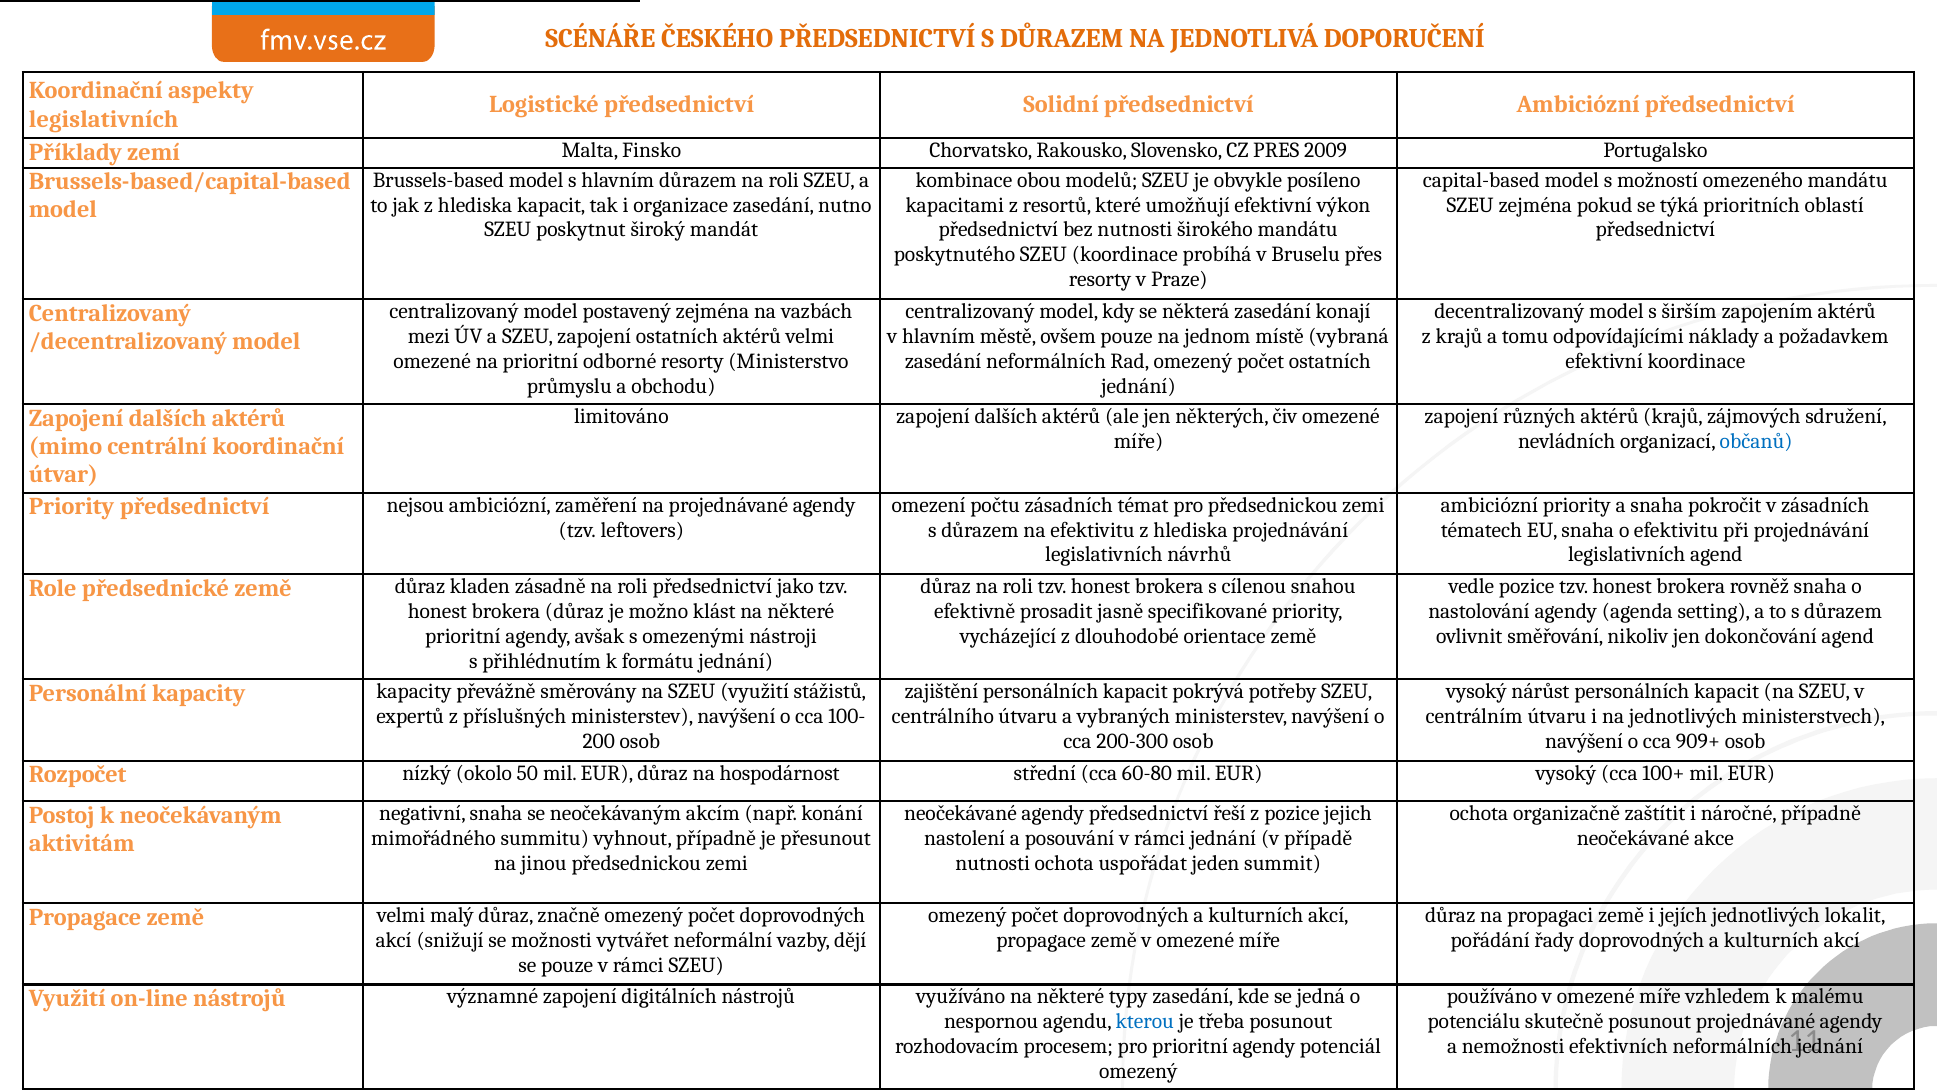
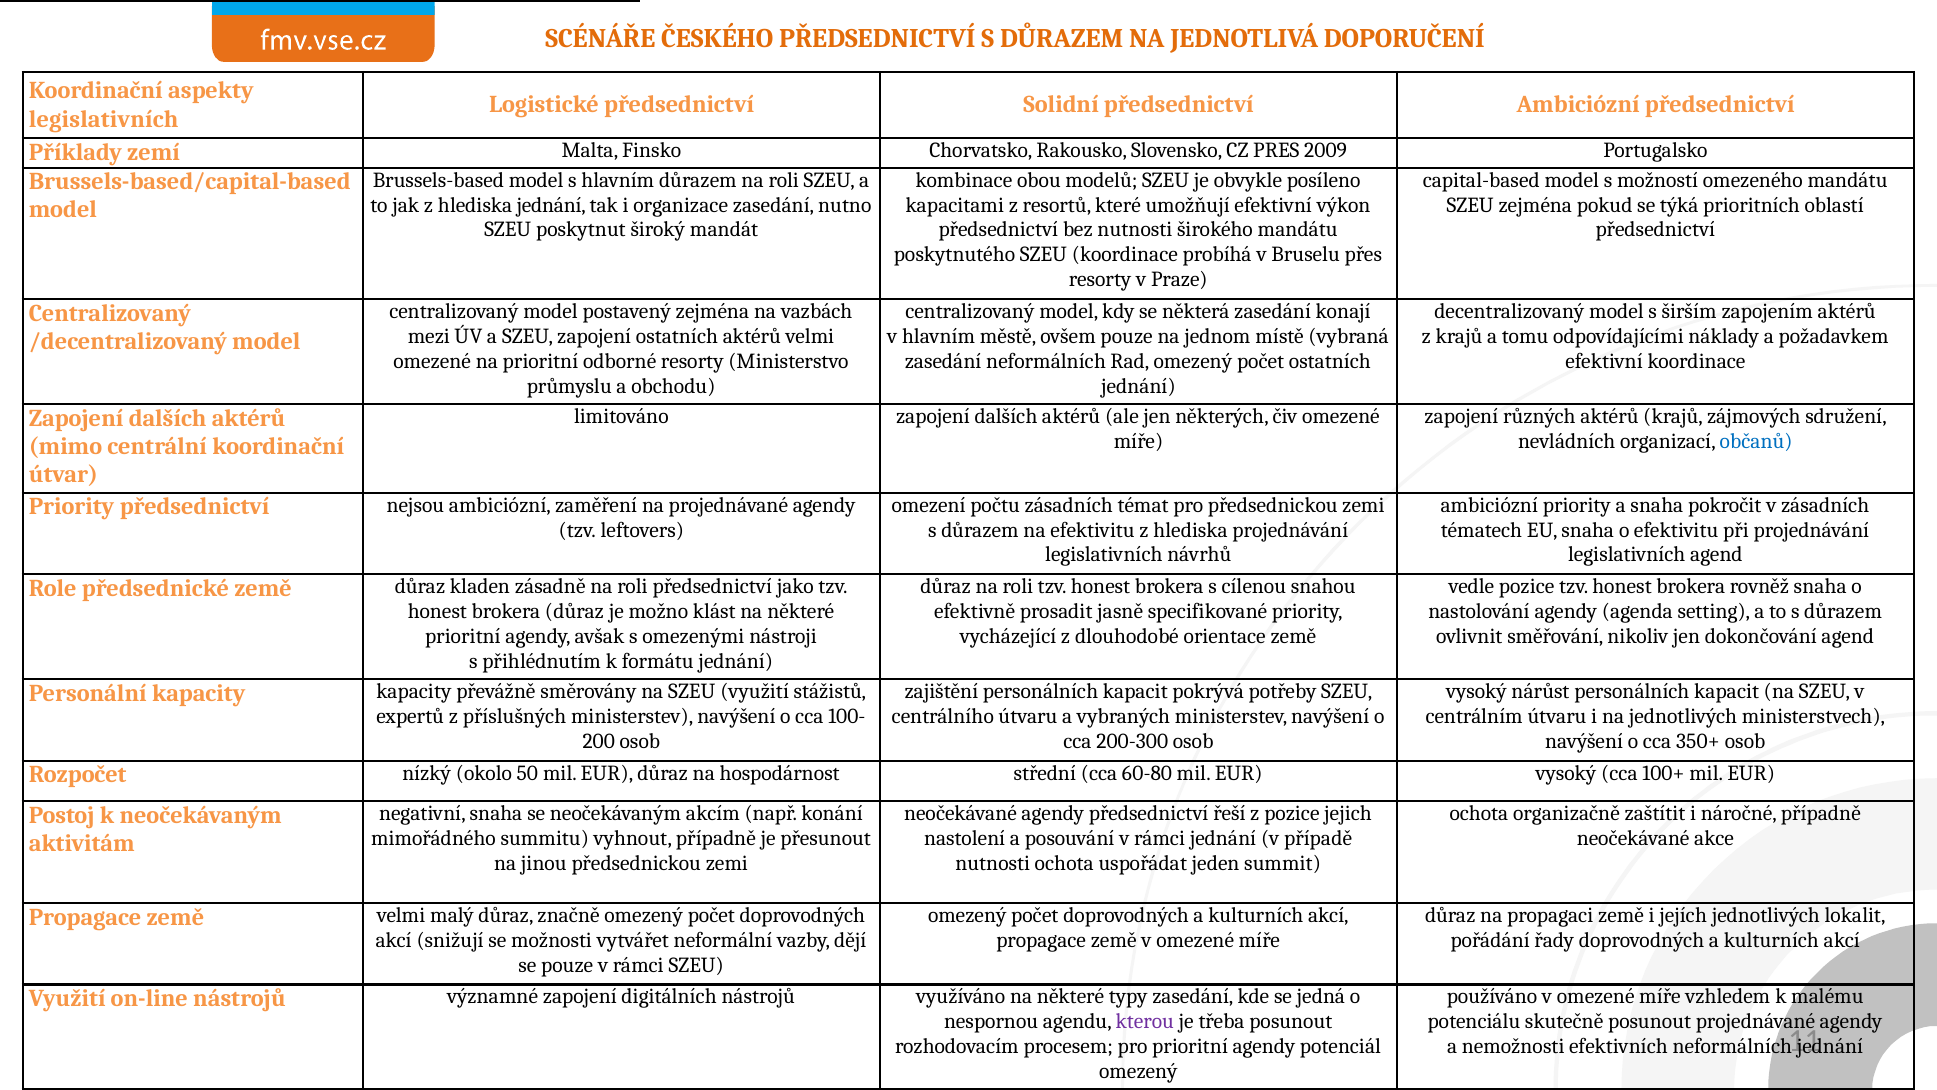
hlediska kapacit: kapacit -> jednání (551, 205)
909+: 909+ -> 350+ (1698, 741)
kterou colour: blue -> purple (1145, 1021)
